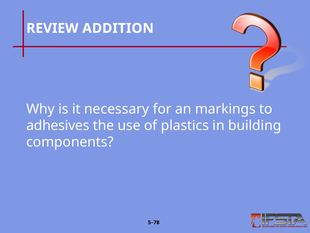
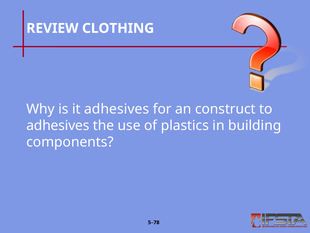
ADDITION: ADDITION -> CLOTHING (118, 28)
it necessary: necessary -> adhesives (117, 109)
markings: markings -> construct (225, 109)
